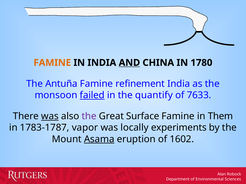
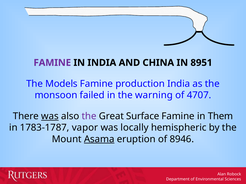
FAMINE colour: orange -> purple (52, 63)
AND underline: present -> none (129, 63)
1780: 1780 -> 8951 (201, 63)
Antuña: Antuña -> Models (61, 84)
refinement: refinement -> production (140, 84)
failed underline: present -> none (92, 95)
quantify: quantify -> warning (154, 95)
7633: 7633 -> 4707 (199, 95)
experiments: experiments -> hemispheric (179, 128)
1602: 1602 -> 8946 (182, 139)
